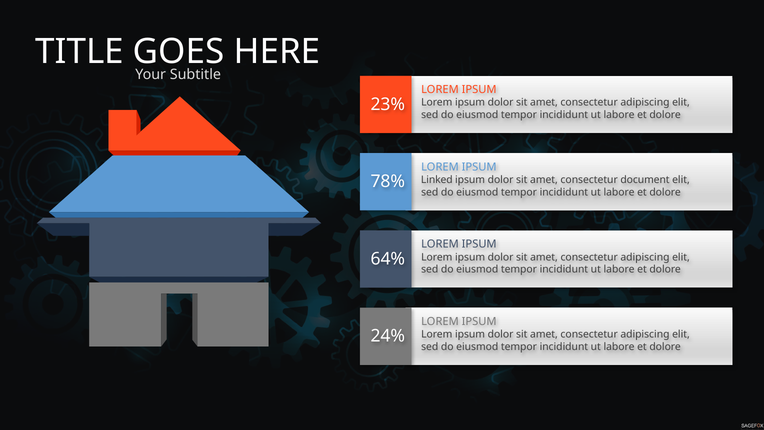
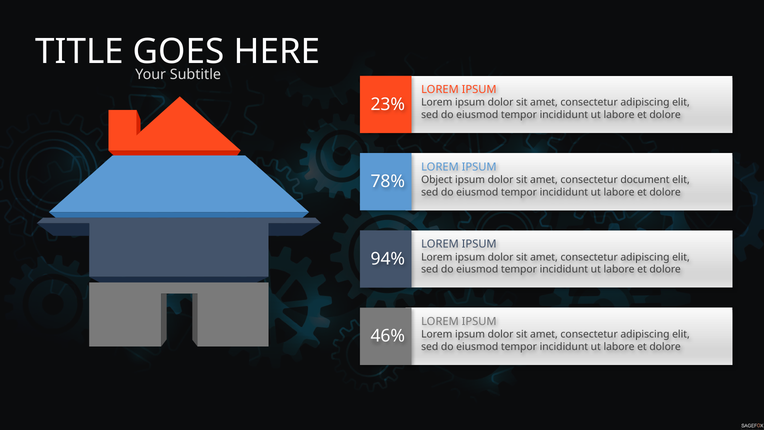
Linked: Linked -> Object (437, 180)
64%: 64% -> 94% (388, 259)
24%: 24% -> 46% (388, 336)
